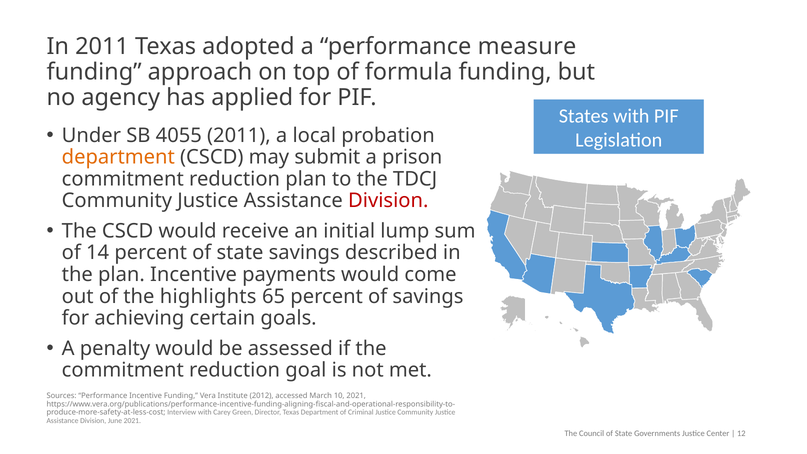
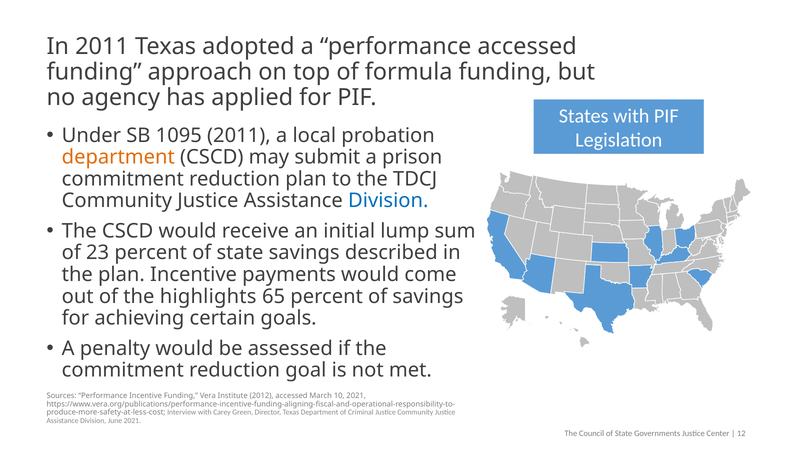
performance measure: measure -> accessed (527, 46)
4055: 4055 -> 1095 (179, 135)
Division colour: red -> blue (388, 201)
14: 14 -> 23 (98, 253)
